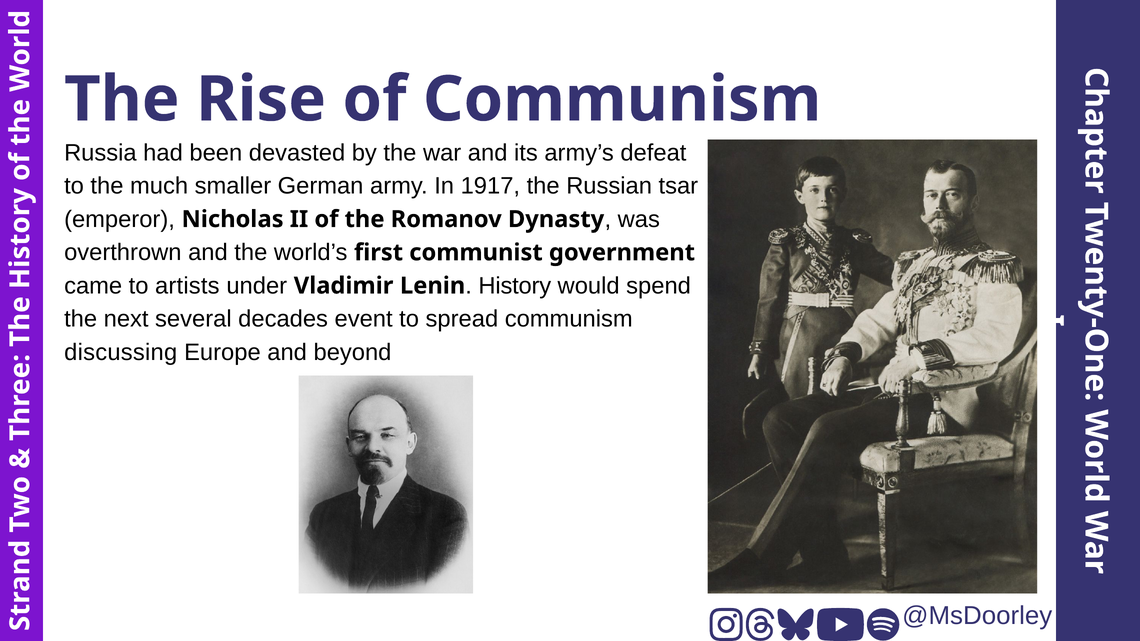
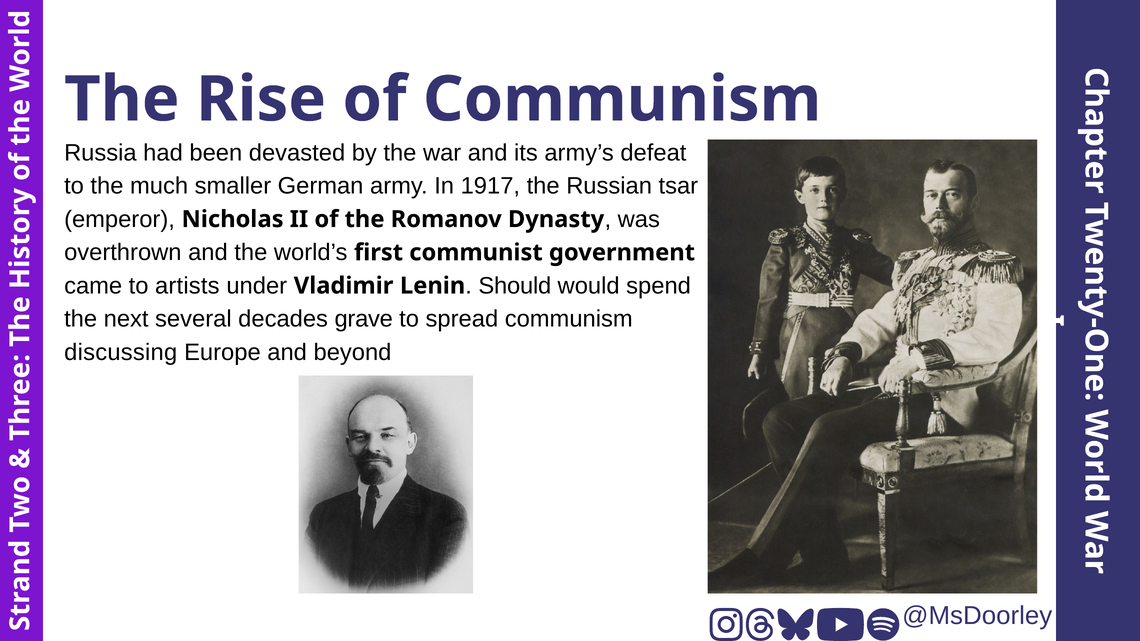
History: History -> Should (515, 286)
event: event -> grave (364, 319)
